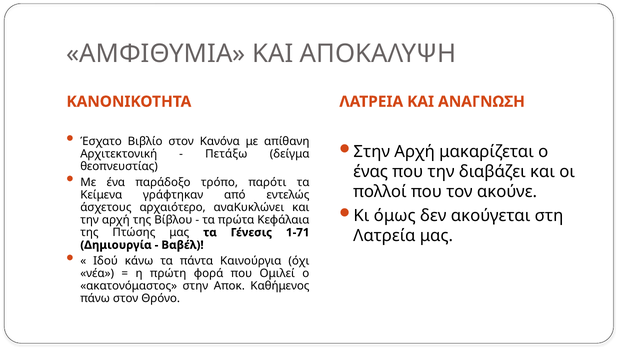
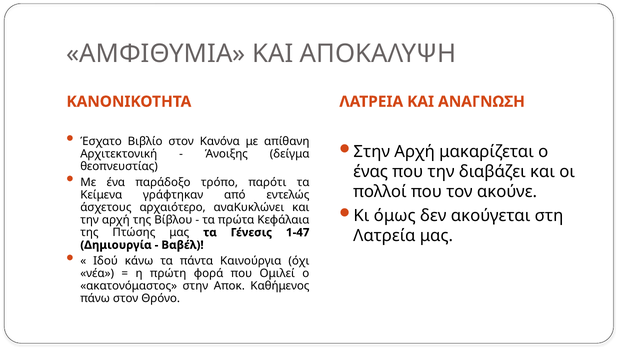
Πετάξω: Πετάξω -> Άνοιξης (226, 154)
1-71: 1-71 -> 1-47 (298, 232)
